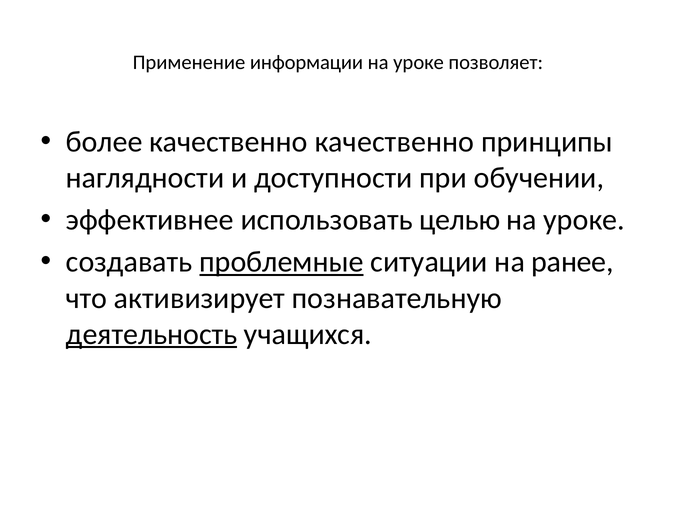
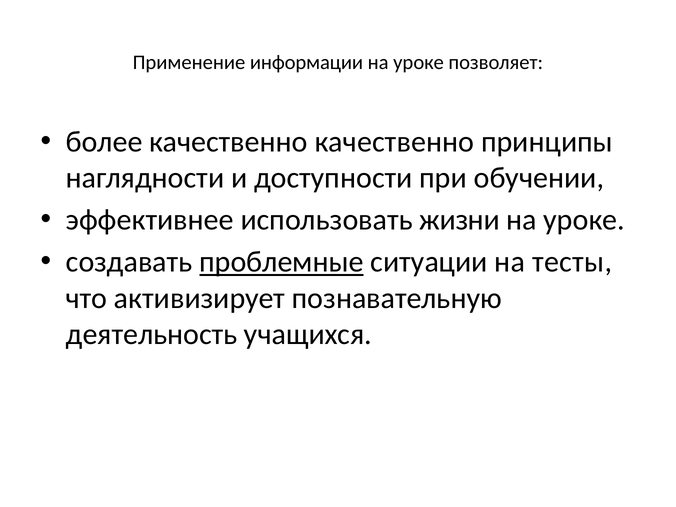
целью: целью -> жизни (460, 220)
ранее: ранее -> тесты (572, 262)
деятельность underline: present -> none (152, 334)
